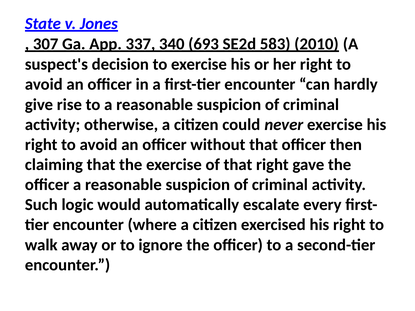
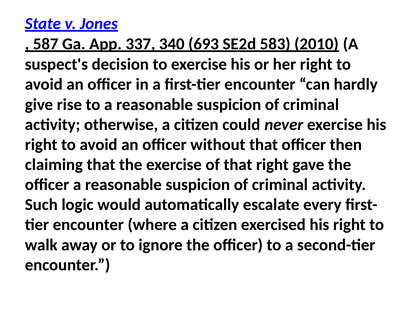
307: 307 -> 587 (46, 44)
